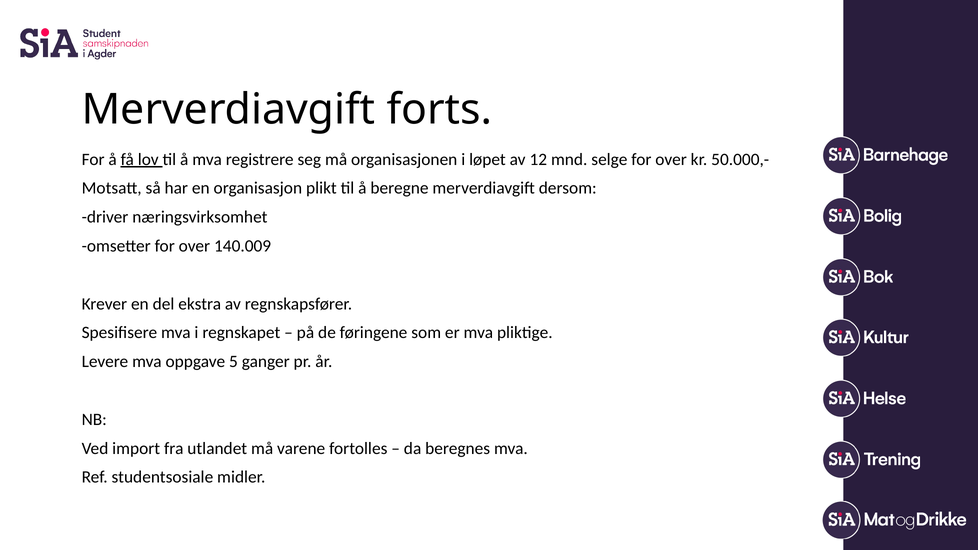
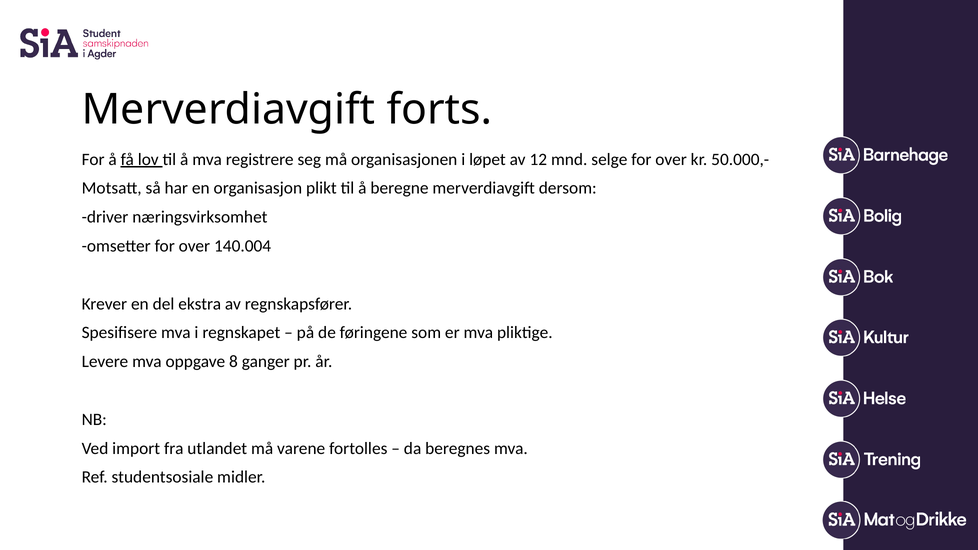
140.009: 140.009 -> 140.004 (243, 246)
5: 5 -> 8 (233, 362)
